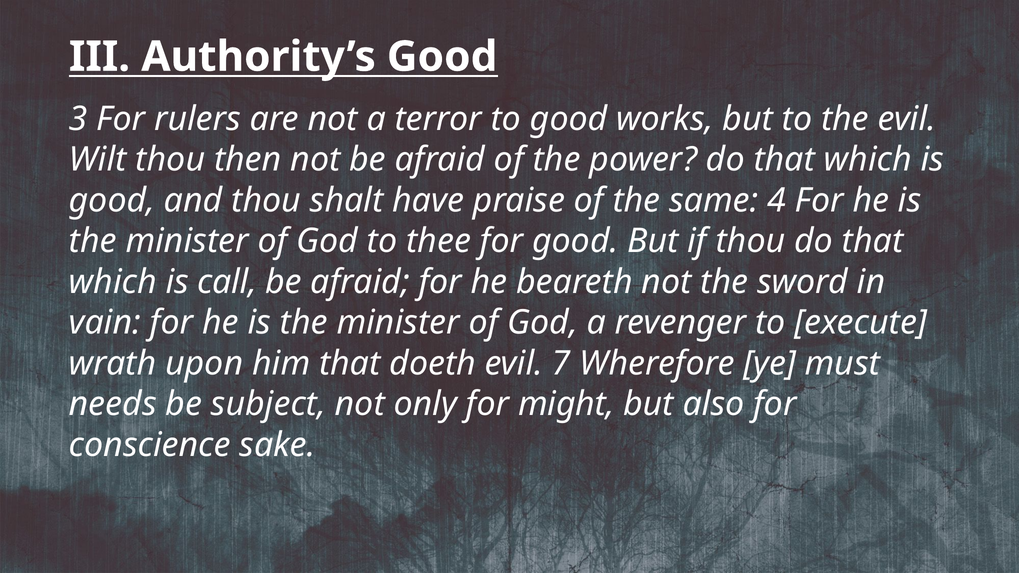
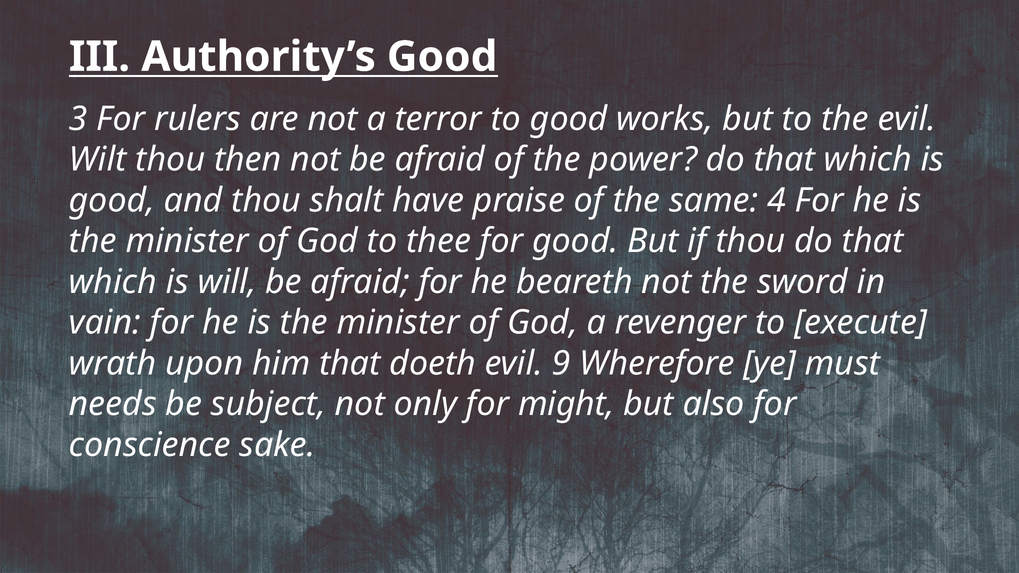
call: call -> will (227, 282)
7: 7 -> 9 (561, 364)
